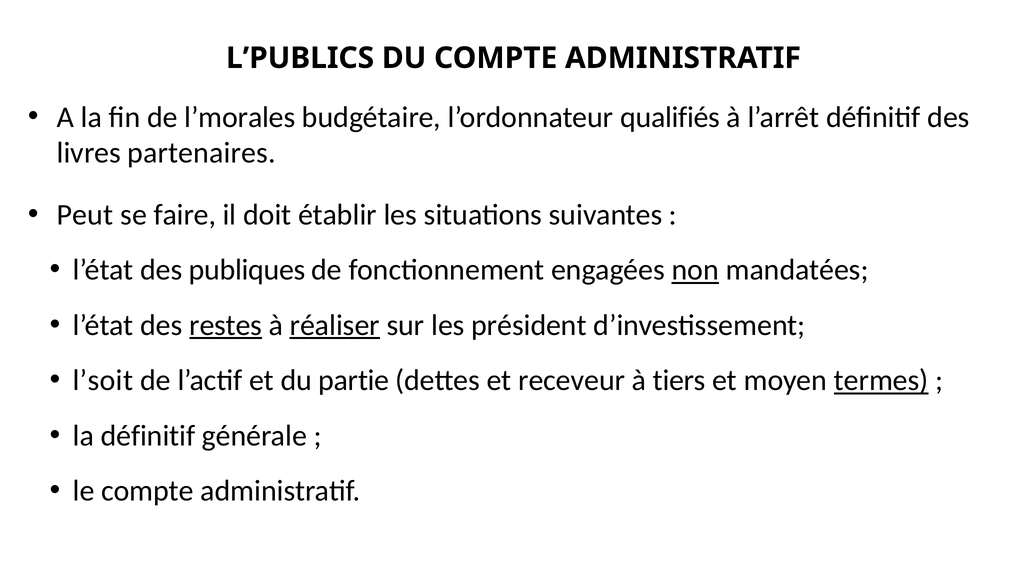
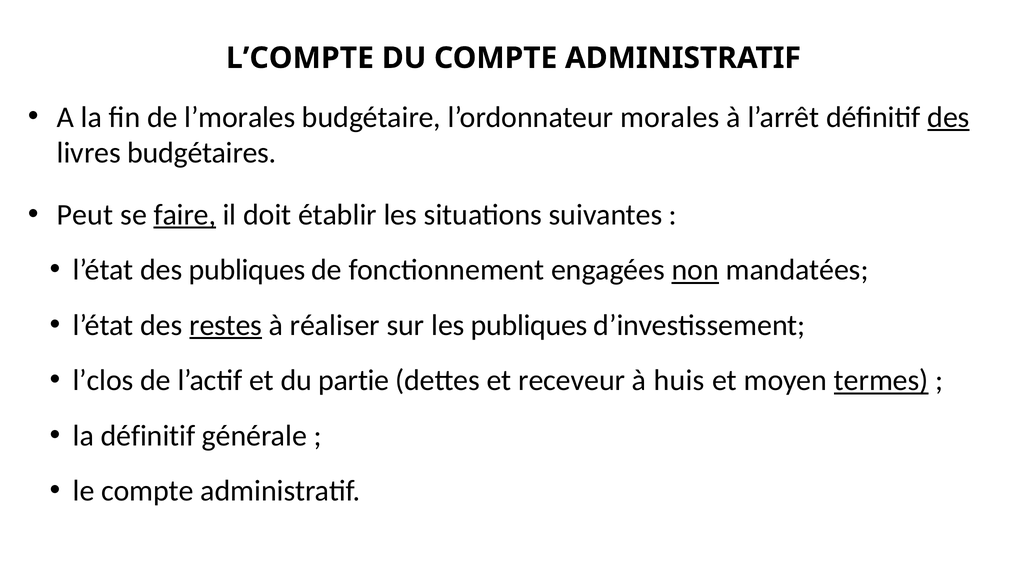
L’PUBLICS: L’PUBLICS -> L’COMPTE (300, 58)
qualifiés: qualifiés -> morales (670, 117)
des underline: none -> present (949, 117)
partenaires: partenaires -> budgétaires (202, 153)
faire underline: none -> present (185, 215)
réaliser underline: present -> none (335, 325)
les président: président -> publiques (529, 325)
l’soit: l’soit -> l’clos (103, 381)
tiers: tiers -> huis (679, 381)
